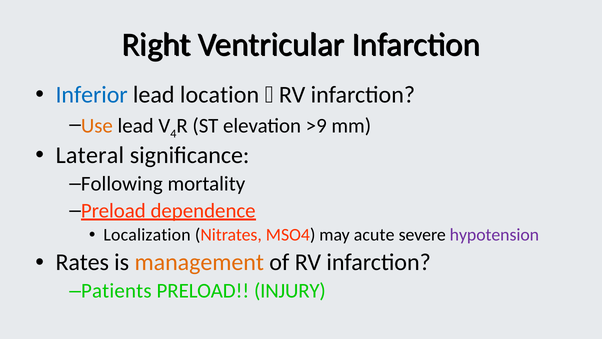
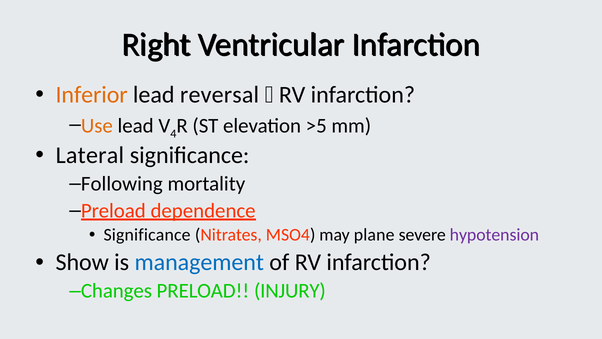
Inferior colour: blue -> orange (92, 95)
location: location -> reversal (220, 95)
>9: >9 -> >5 (316, 126)
Localization: Localization -> Significance (147, 235)
acute: acute -> plane (374, 235)
Rates: Rates -> Show (82, 262)
management colour: orange -> blue (199, 262)
Patients: Patients -> Changes (116, 291)
